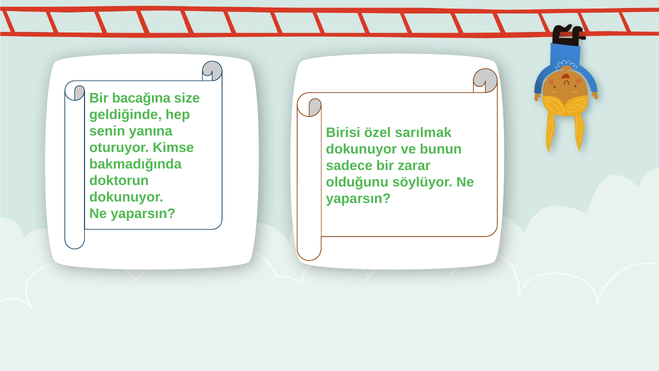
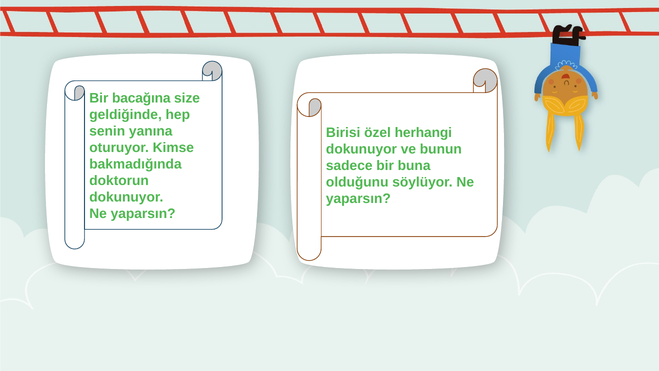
sarılmak: sarılmak -> herhangi (423, 132)
zarar: zarar -> buna (414, 165)
